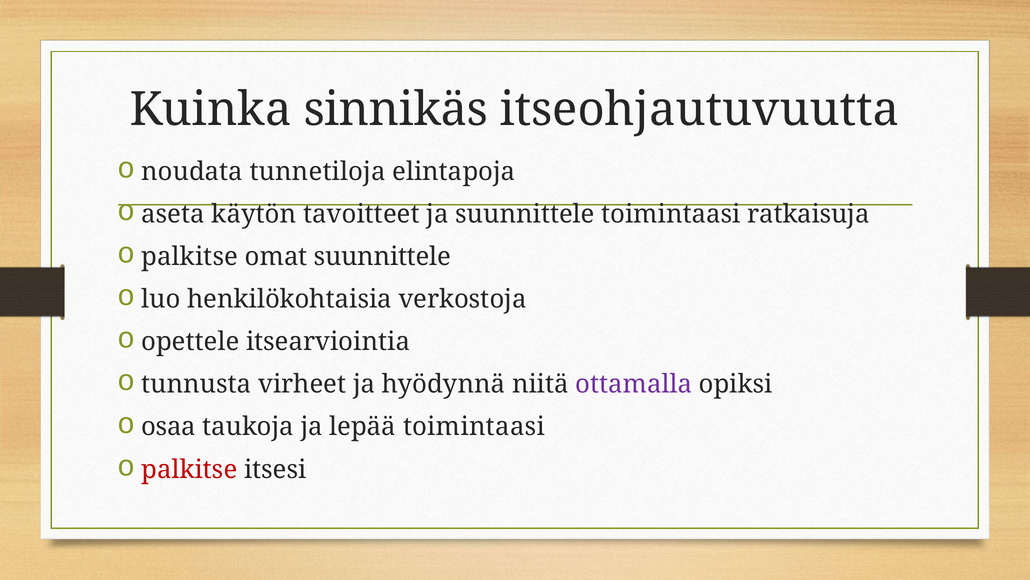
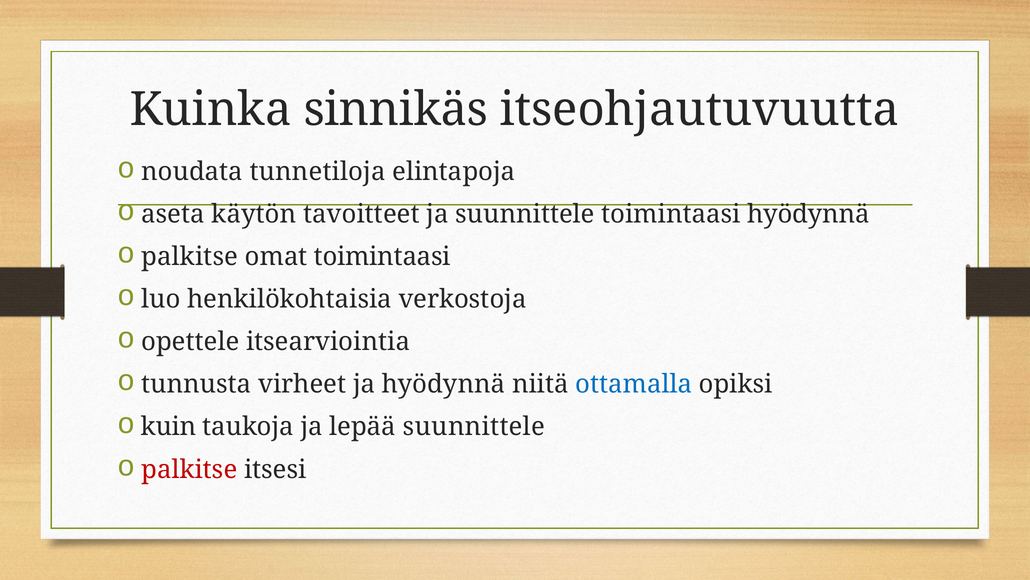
toimintaasi ratkaisuja: ratkaisuja -> hyödynnä (808, 214)
omat suunnittele: suunnittele -> toimintaasi (382, 257)
ottamalla colour: purple -> blue (634, 384)
osaa: osaa -> kuin (169, 426)
lepää toimintaasi: toimintaasi -> suunnittele (474, 426)
